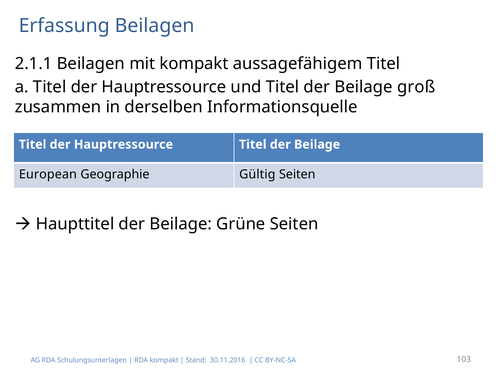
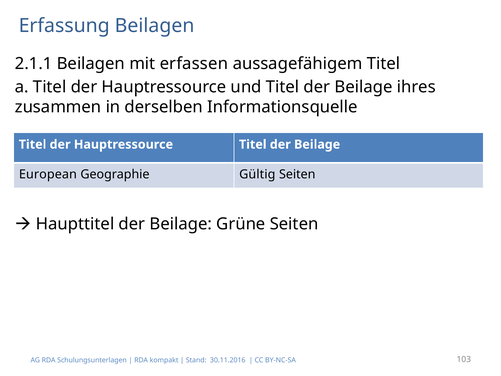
mit kompakt: kompakt -> erfassen (194, 63)
groß: groß -> ihres (416, 87)
